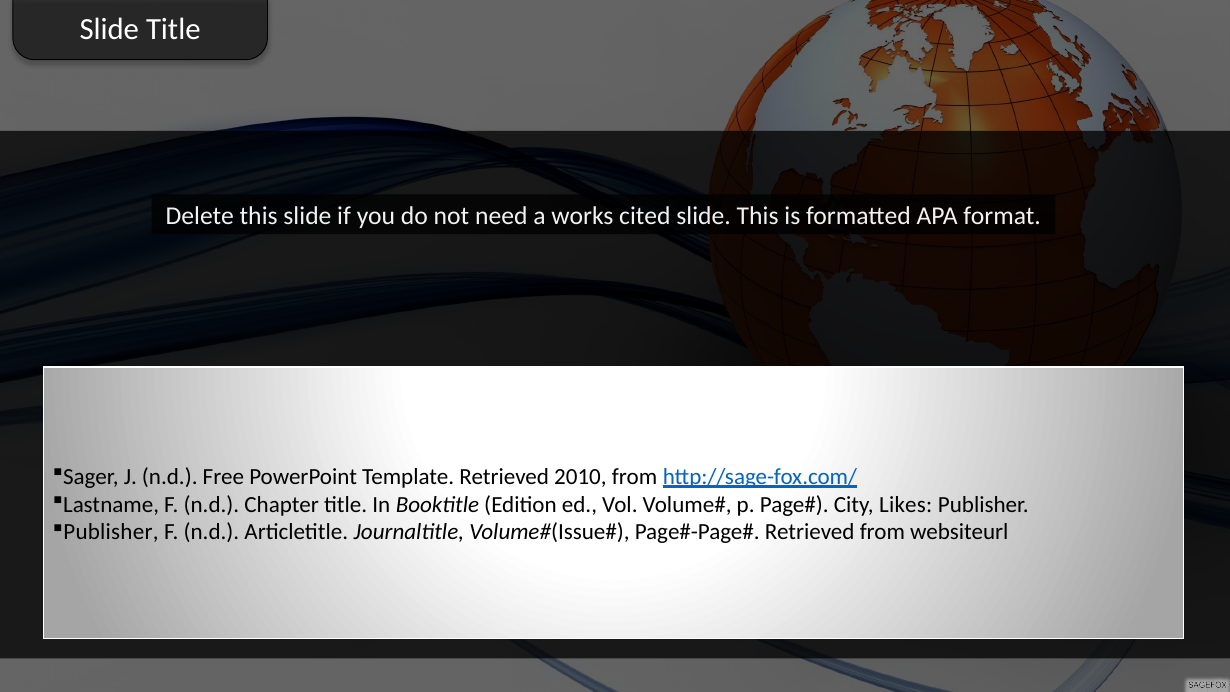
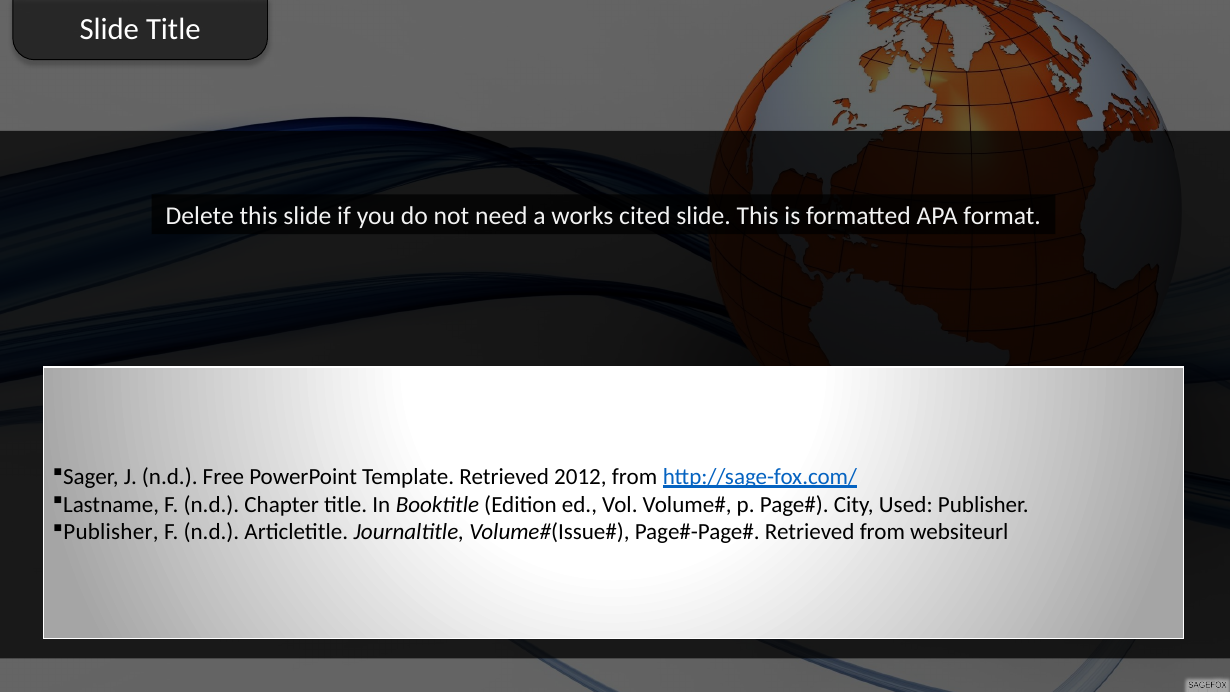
2010: 2010 -> 2012 (580, 476)
Likes: Likes -> Used (906, 505)
